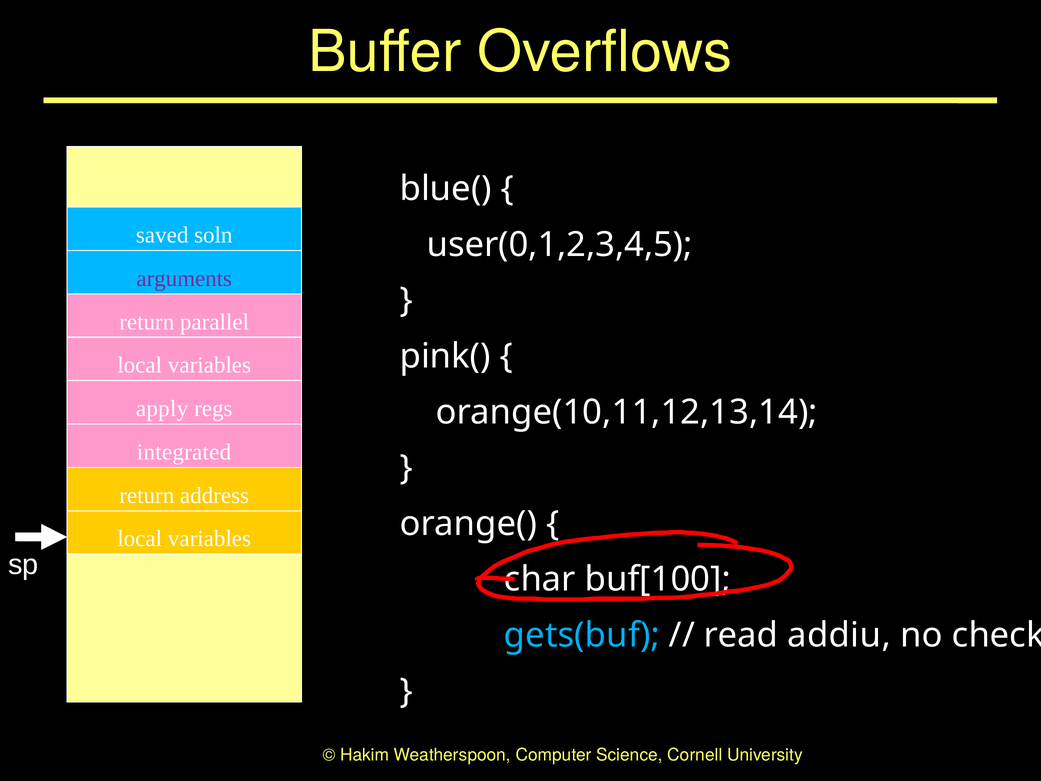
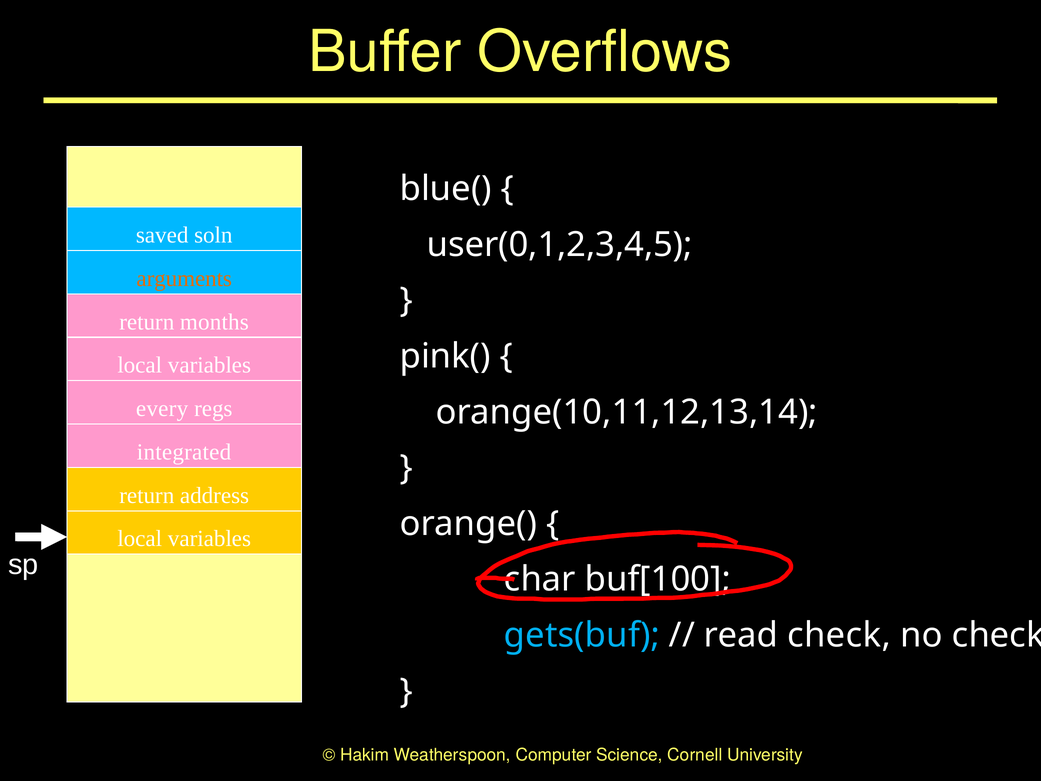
arguments colour: purple -> orange (184, 278)
parallel: parallel -> months (214, 322)
apply: apply -> every (162, 409)
read addiu: addiu -> check (839, 635)
